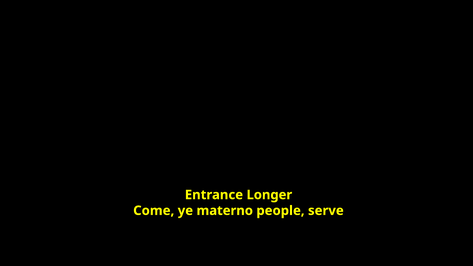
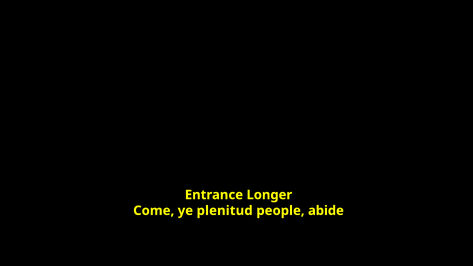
materno: materno -> plenitud (225, 211)
serve: serve -> abide (326, 211)
